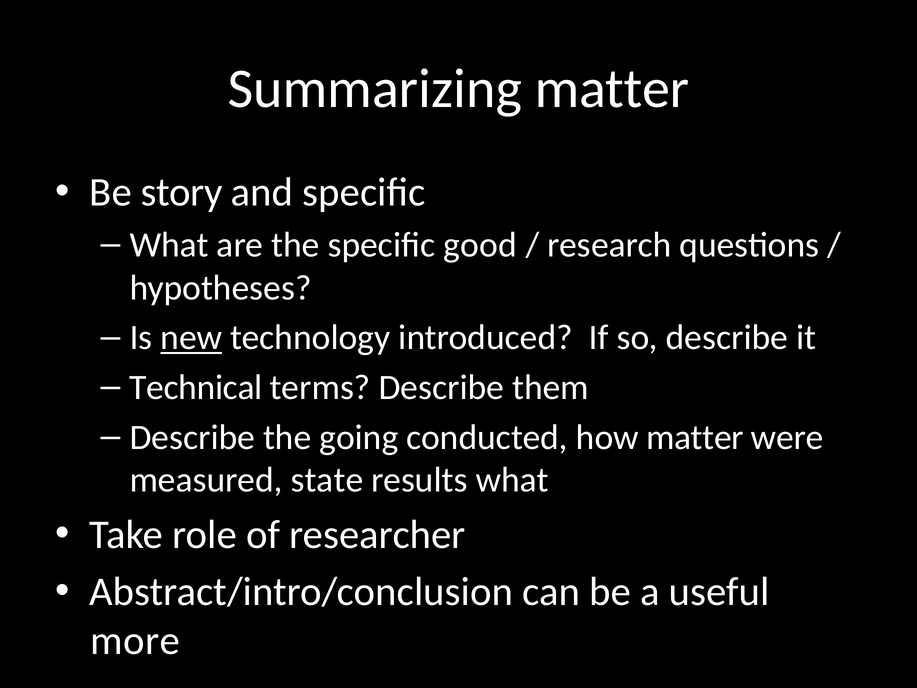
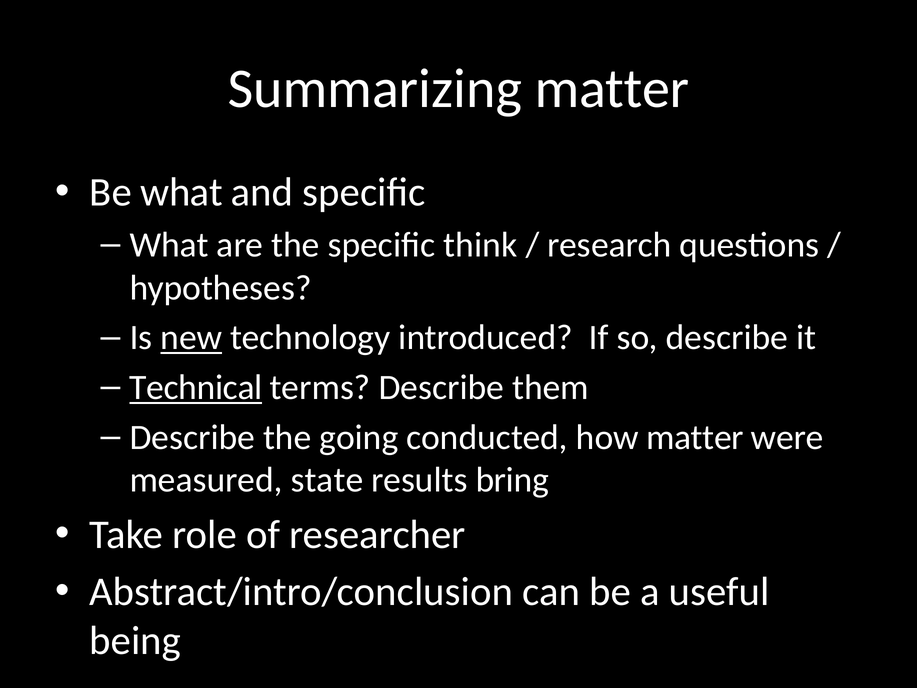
Be story: story -> what (182, 192)
good: good -> think (480, 245)
Technical underline: none -> present (196, 387)
results what: what -> bring (512, 480)
more: more -> being (135, 640)
